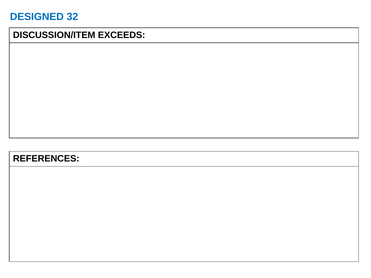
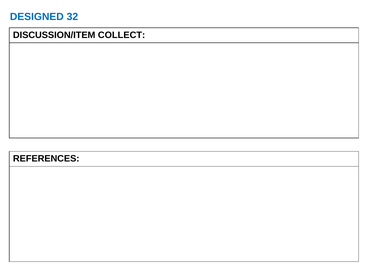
EXCEEDS: EXCEEDS -> COLLECT (122, 35)
